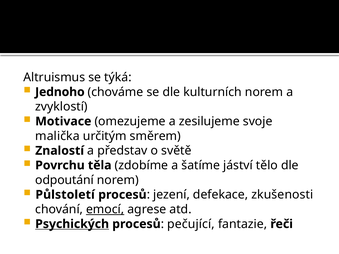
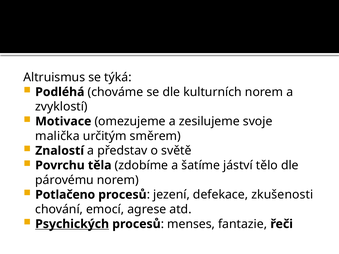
Jednoho: Jednoho -> Podléhá (60, 92)
odpoutání: odpoutání -> párovému (65, 180)
Půlstoletí: Půlstoletí -> Potlačeno (65, 195)
emocí underline: present -> none (105, 210)
pečující: pečující -> menses (191, 224)
